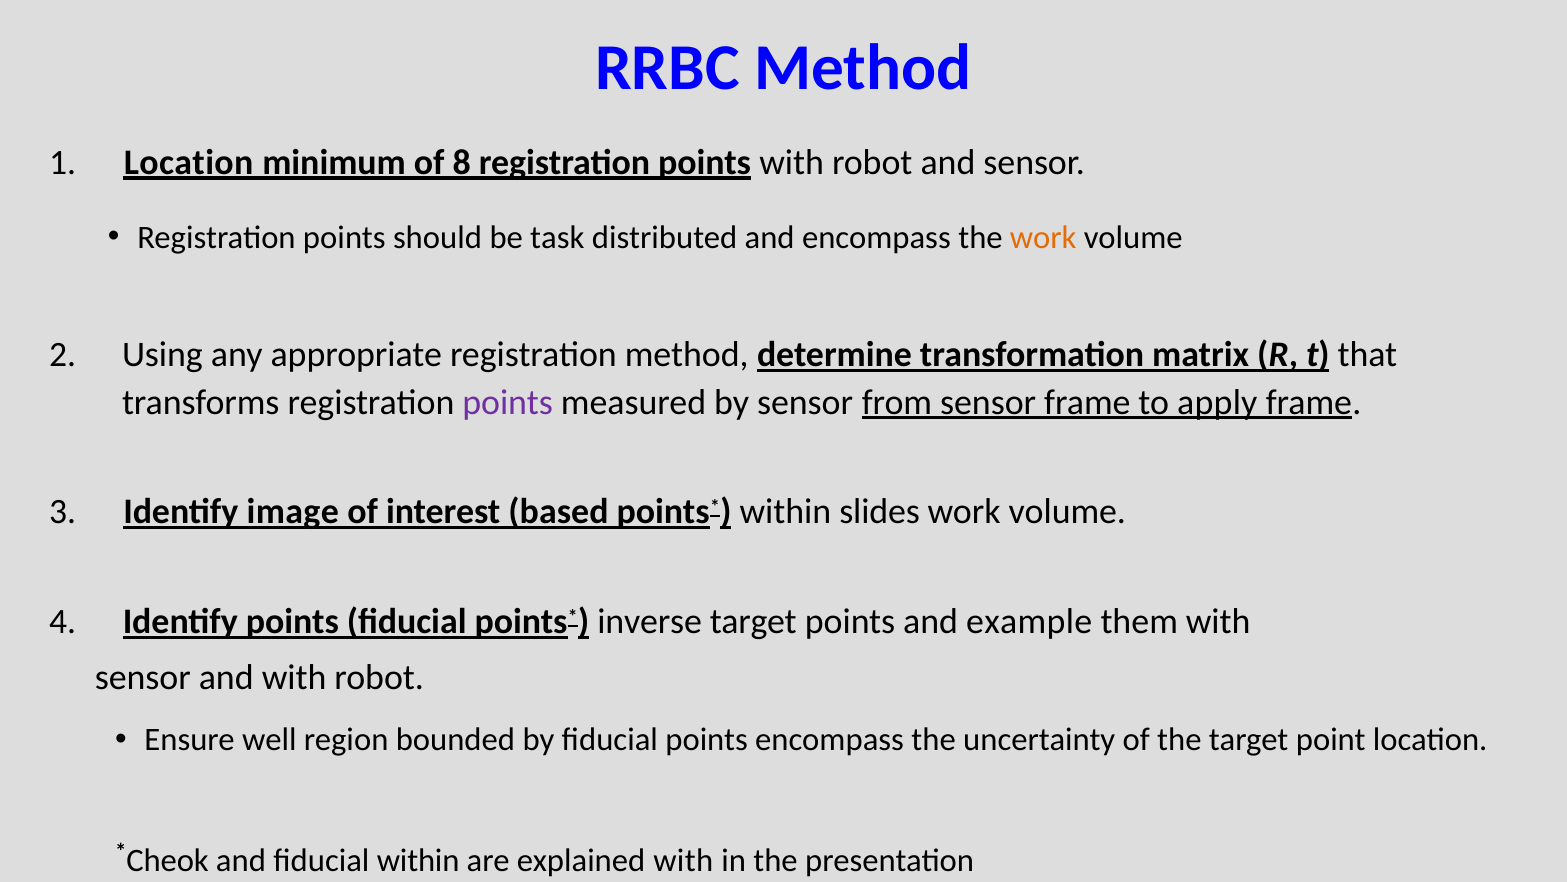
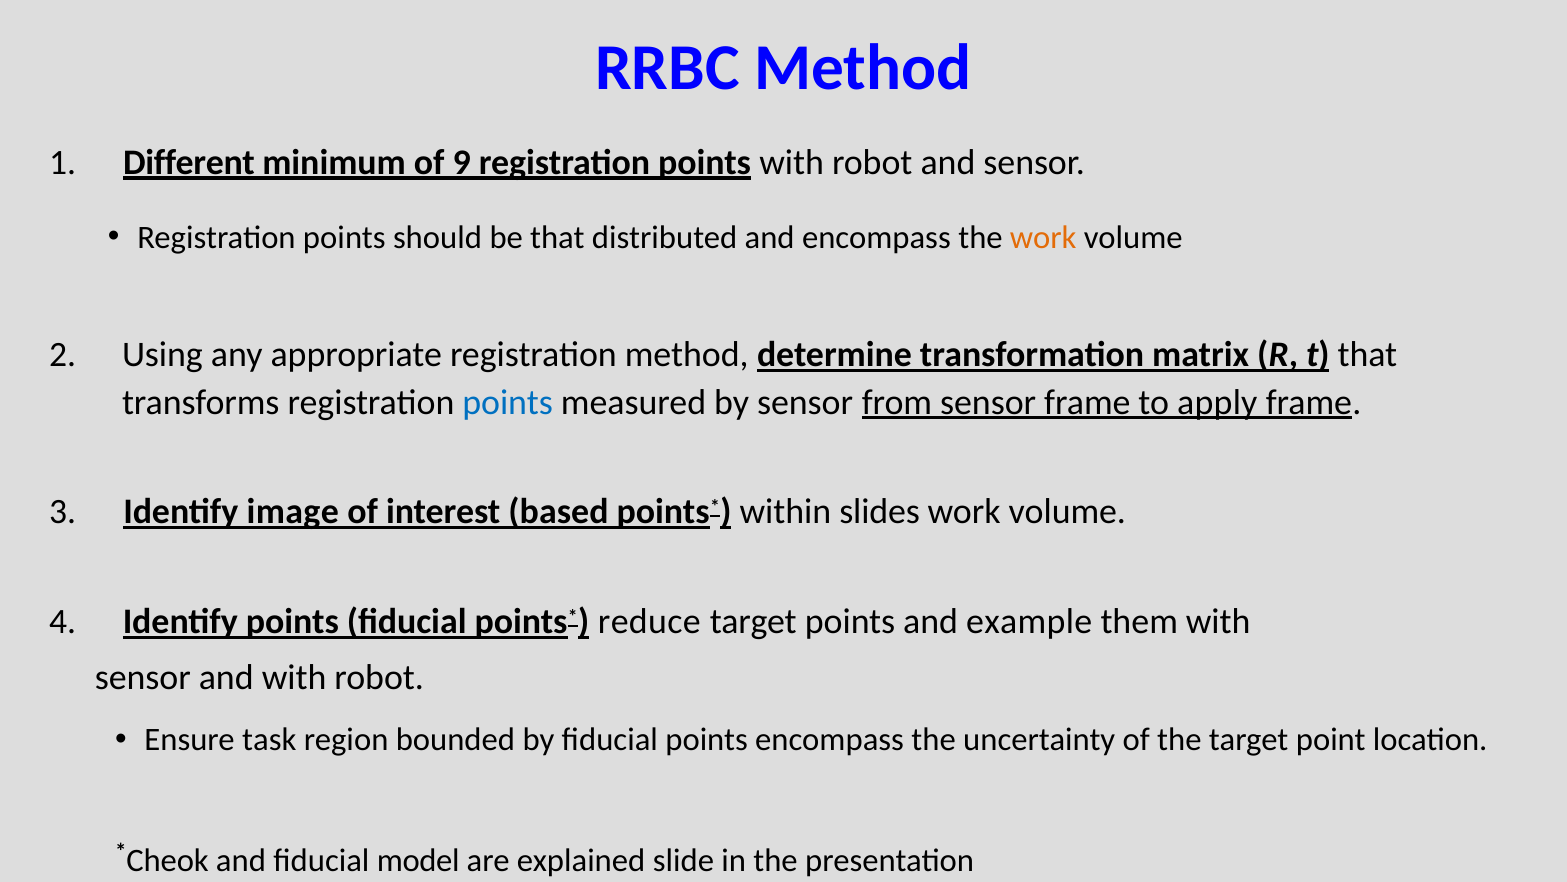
Location: Location -> Different (189, 163)
8: 8 -> 9 (462, 163)
be task: task -> that (557, 237)
points colour: purple -> blue (508, 402)
inverse: inverse -> reduce (649, 622)
well: well -> task (269, 739)
fiducial within: within -> model (418, 860)
explained with: with -> slide (683, 860)
